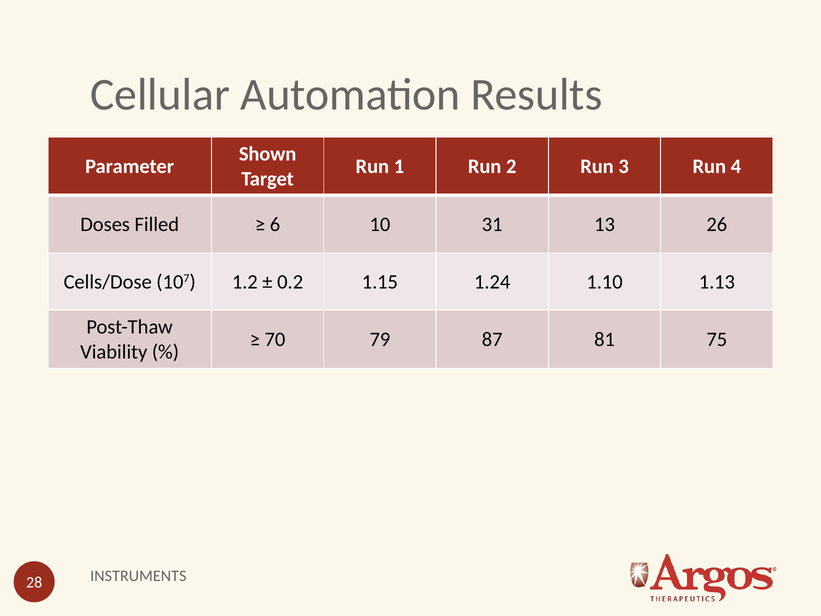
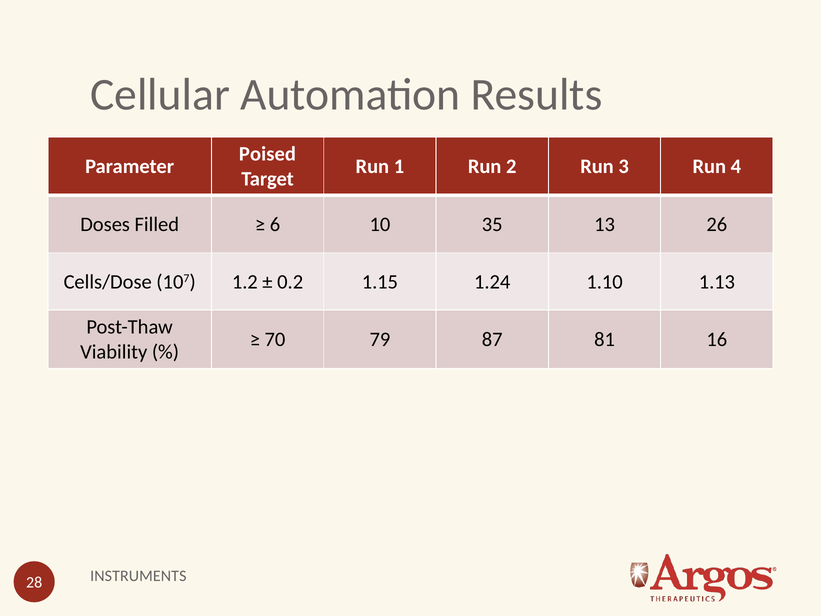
Shown: Shown -> Poised (267, 154)
31: 31 -> 35 (492, 224)
75: 75 -> 16 (717, 340)
